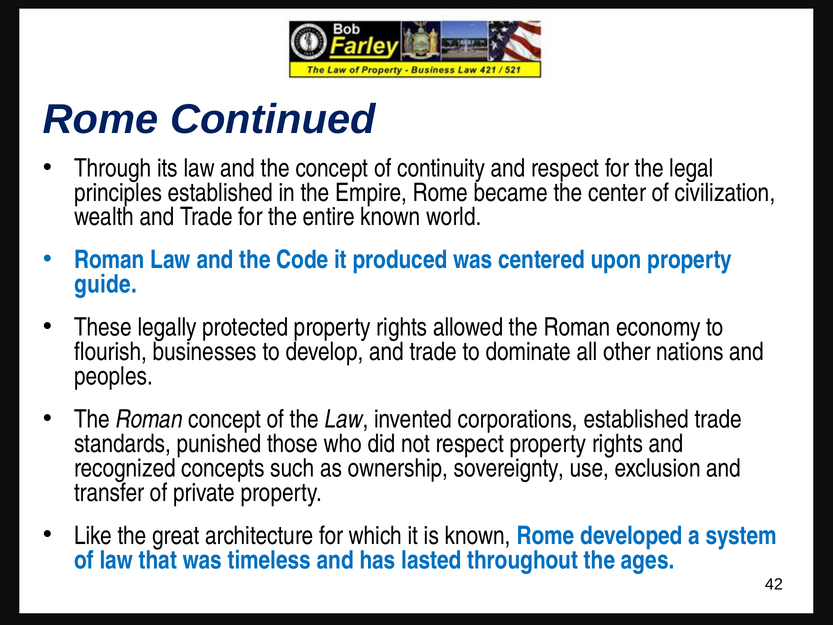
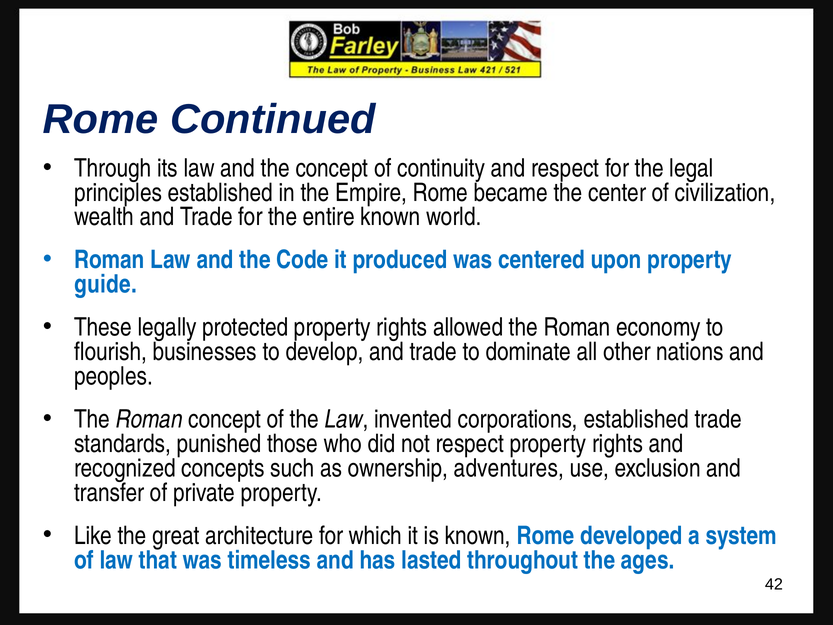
sovereignty: sovereignty -> adventures (509, 468)
